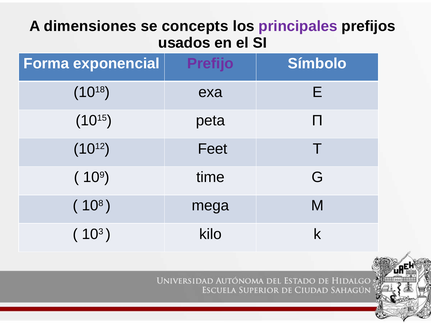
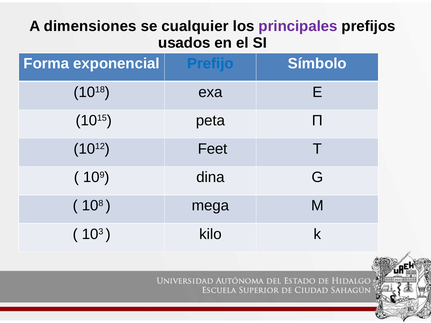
concepts: concepts -> cualquier (195, 26)
Prefijo colour: purple -> blue (210, 64)
time: time -> dina (210, 177)
